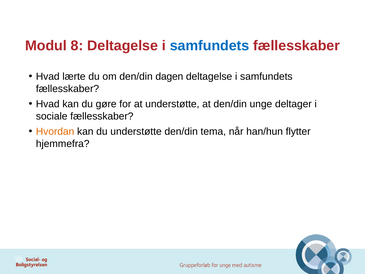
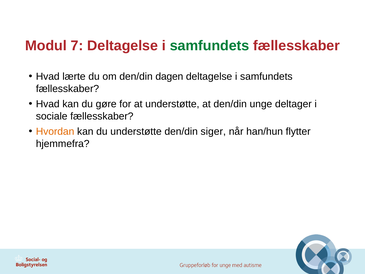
8: 8 -> 7 (77, 46)
samfundets colour: blue -> green (210, 46)
tema: tema -> siger (213, 131)
